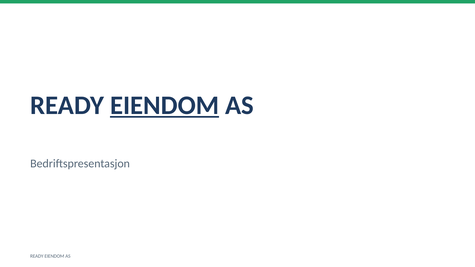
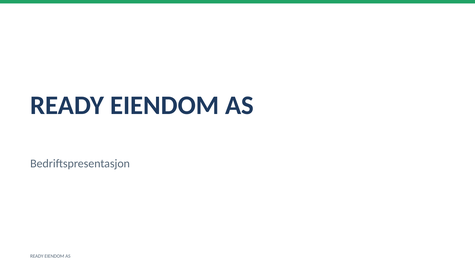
EIENDOM underline: present -> none (165, 105)
